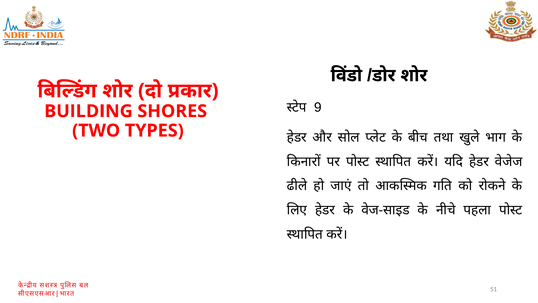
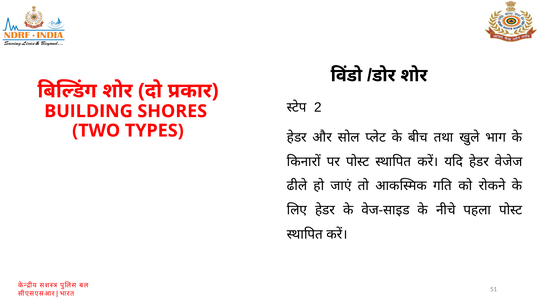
9: 9 -> 2 (318, 107)
